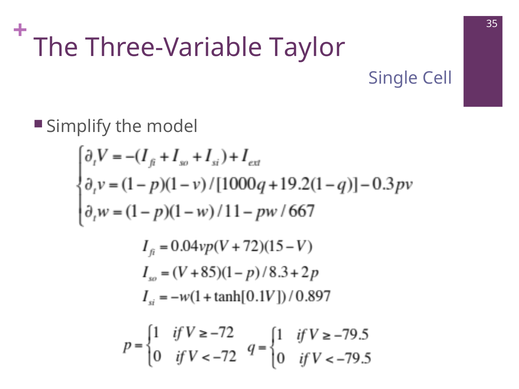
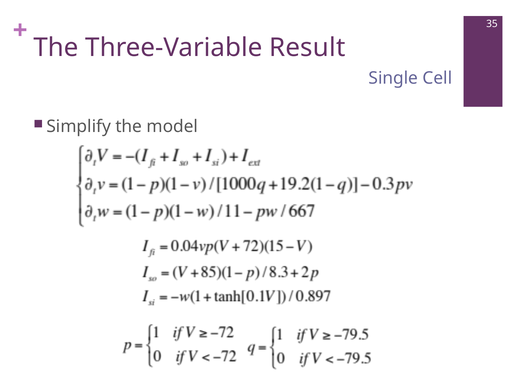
Taylor: Taylor -> Result (307, 48)
